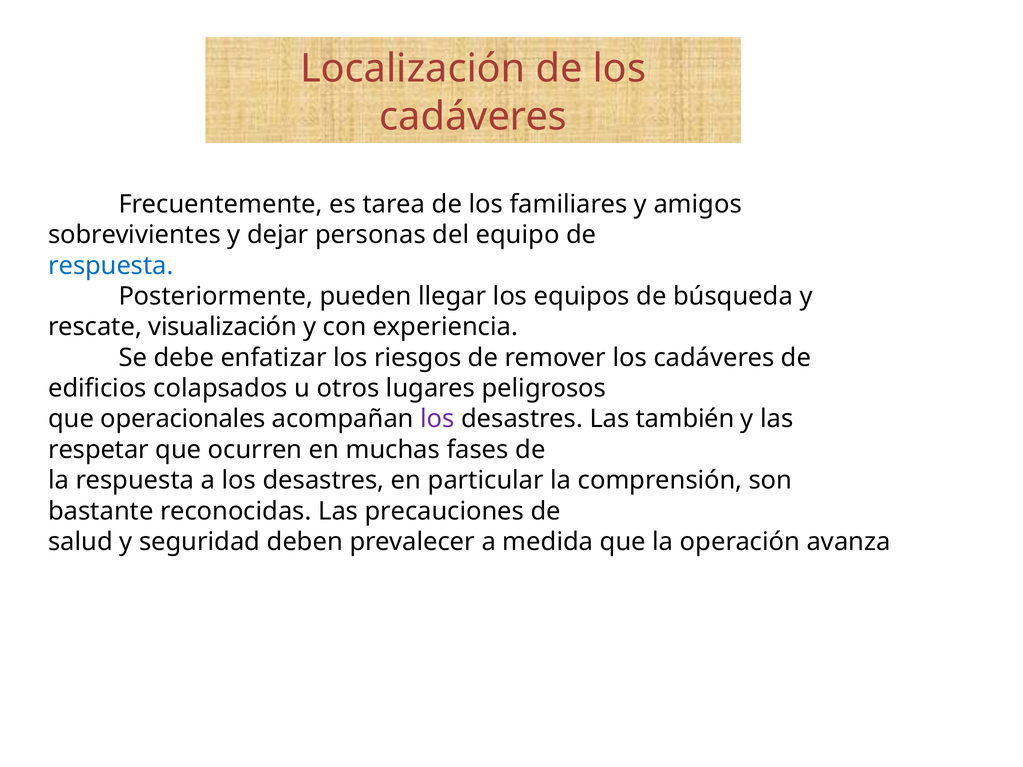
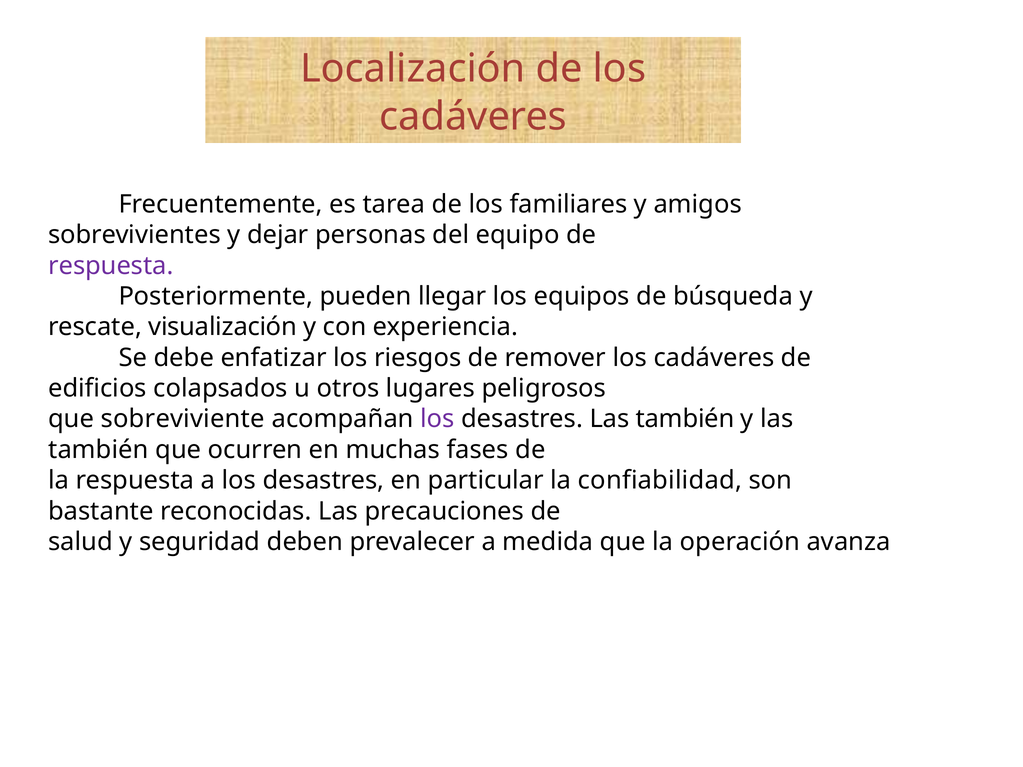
respuesta colour: blue -> purple (111, 266)
operacionales: operacionales -> sobreviviente (183, 419)
respetar: respetar -> también (98, 450)
comprensión: comprensión -> confiabilidad (660, 481)
